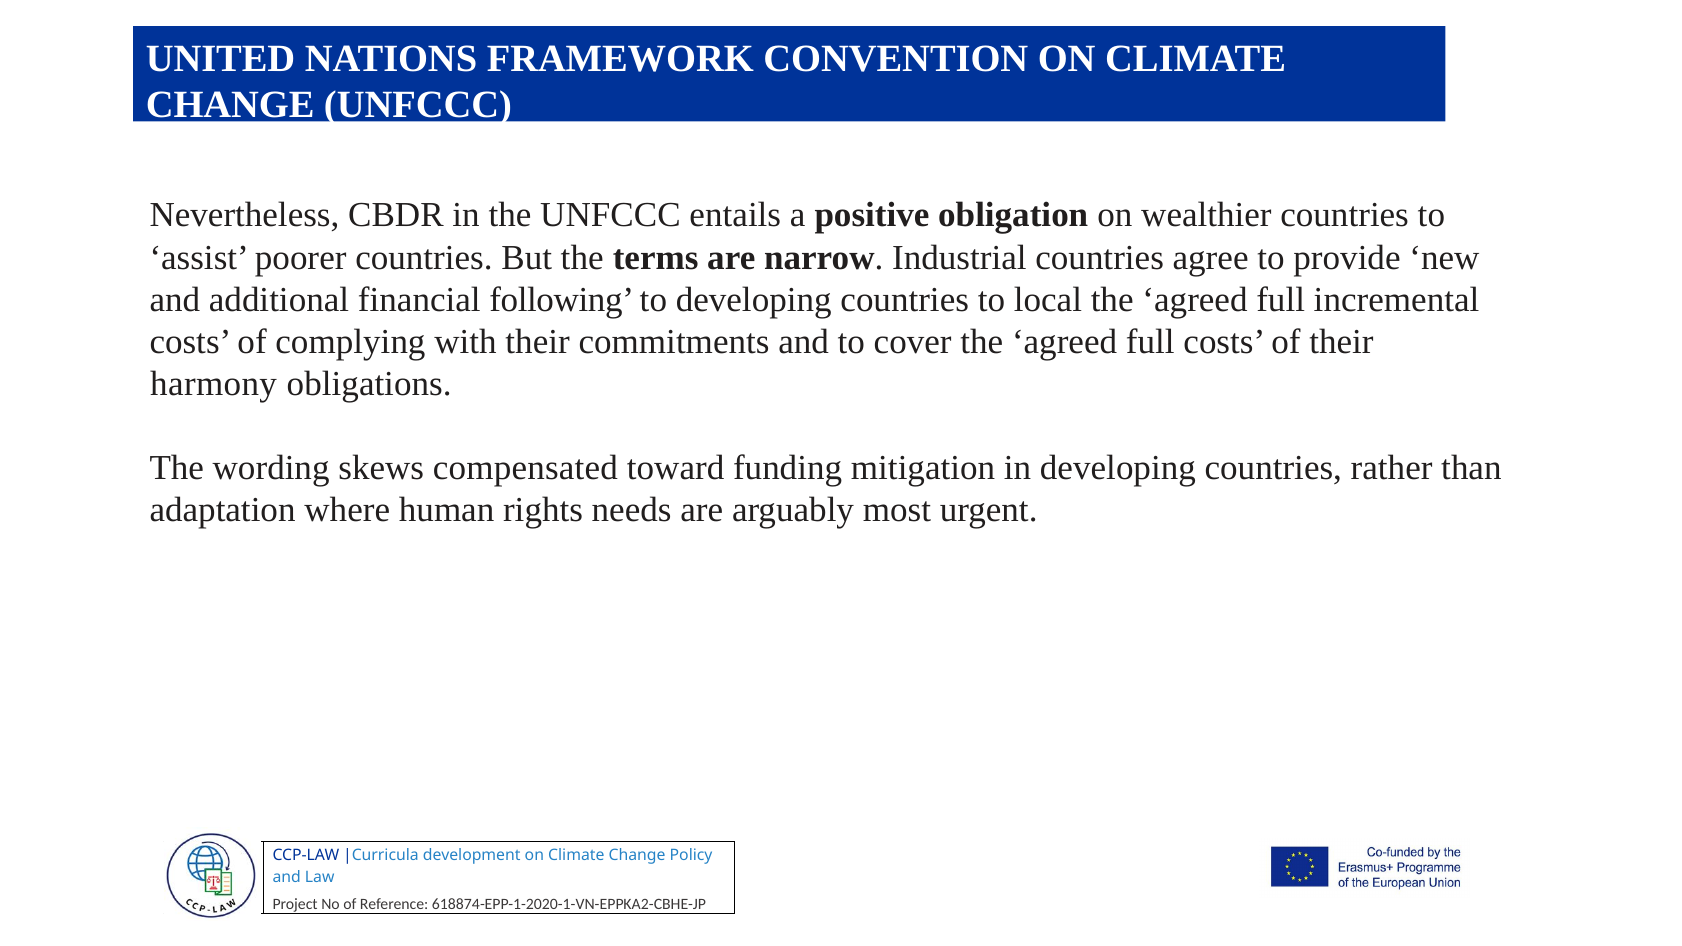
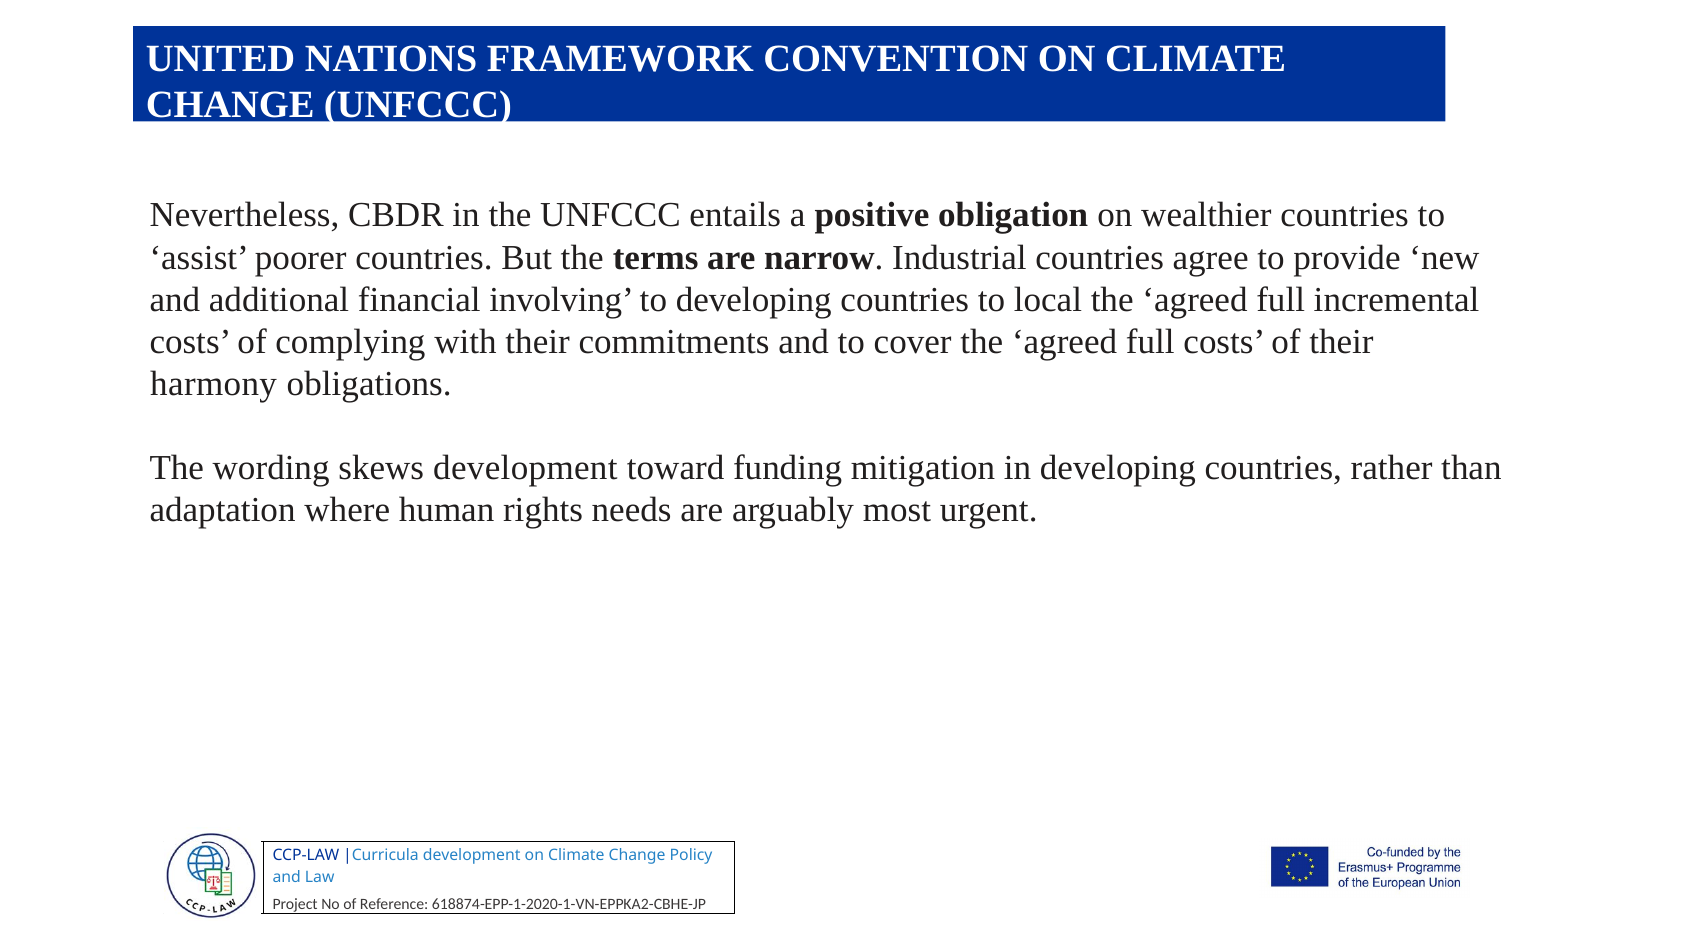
following: following -> involving (562, 300)
skews compensated: compensated -> development (525, 468)
